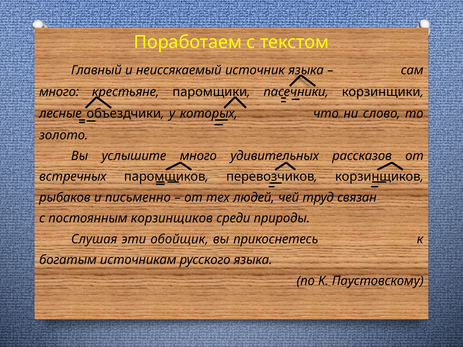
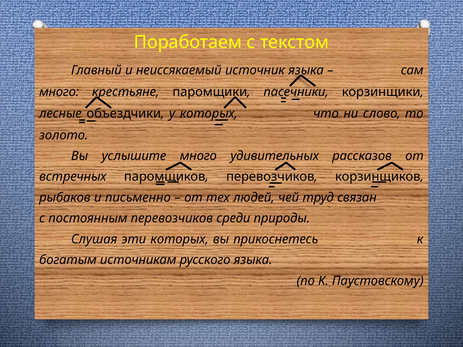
постоянным корзинщиков: корзинщиков -> перевозчиков (172, 219)
эти обойщик: обойщик -> которых (180, 239)
